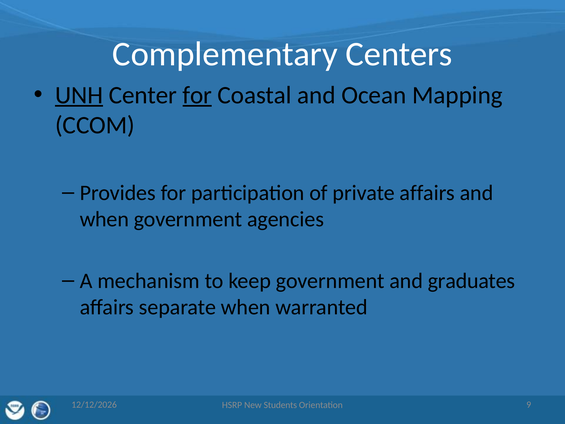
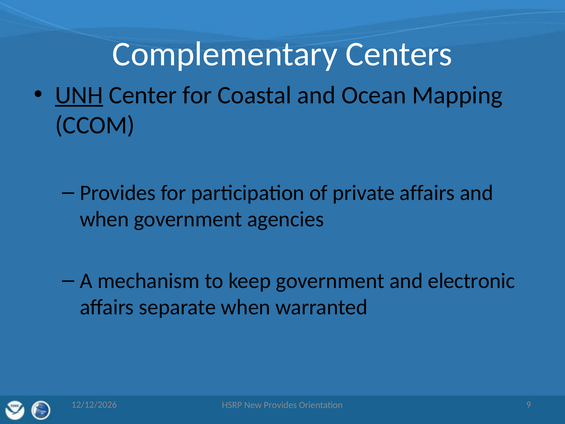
for underline: present -> none (197, 95)
graduates: graduates -> electronic (471, 281)
New Students: Students -> Provides (280, 405)
